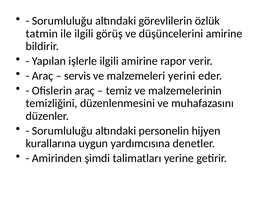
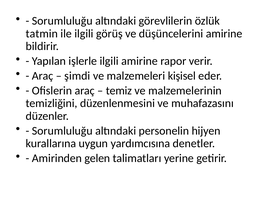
servis: servis -> şimdi (77, 76)
yerini: yerini -> kişisel (182, 76)
şimdi: şimdi -> gelen (97, 158)
